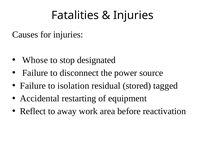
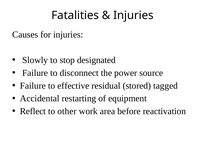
Whose: Whose -> Slowly (35, 60)
isolation: isolation -> effective (73, 86)
away: away -> other (67, 111)
